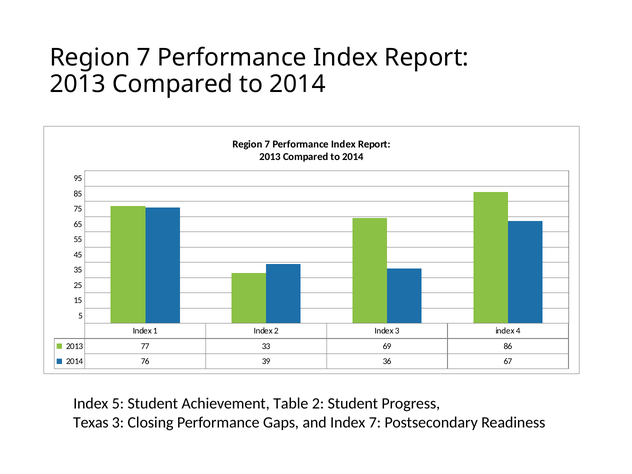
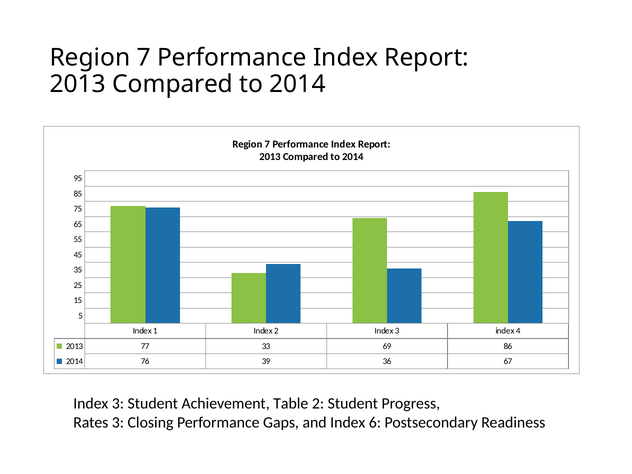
5: 5 -> 3 (118, 403)
Texas: Texas -> Rates (91, 422)
Index 7: 7 -> 6 (375, 422)
